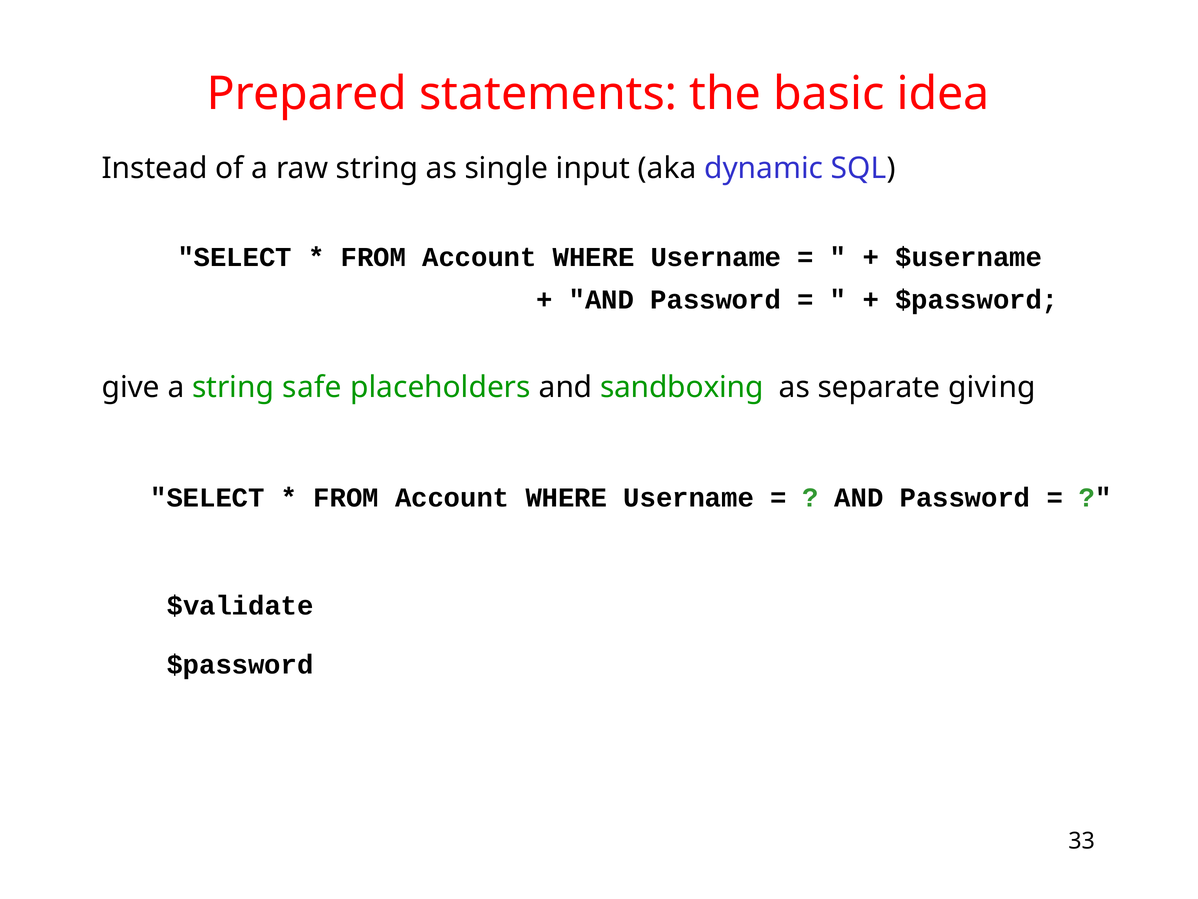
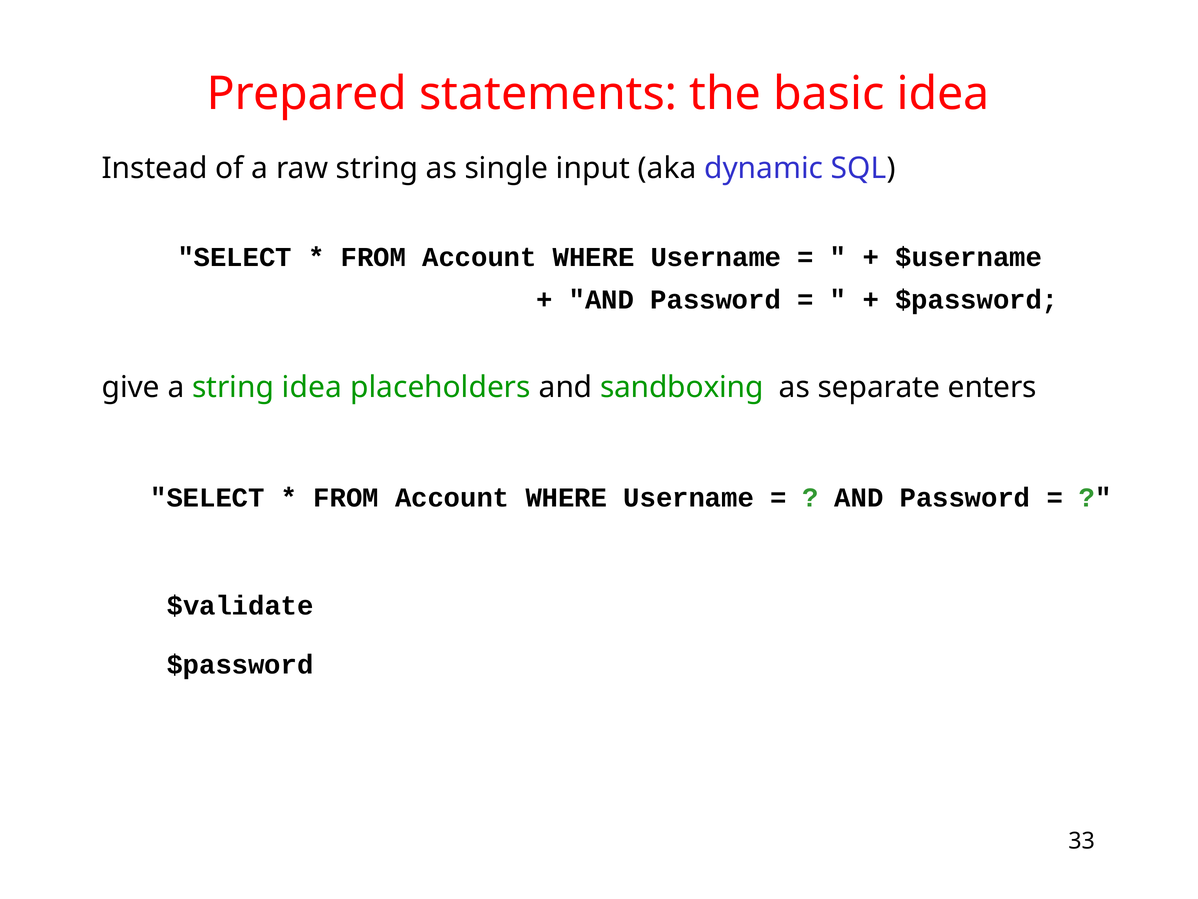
string safe: safe -> idea (312, 387)
giving: giving -> enters (992, 387)
